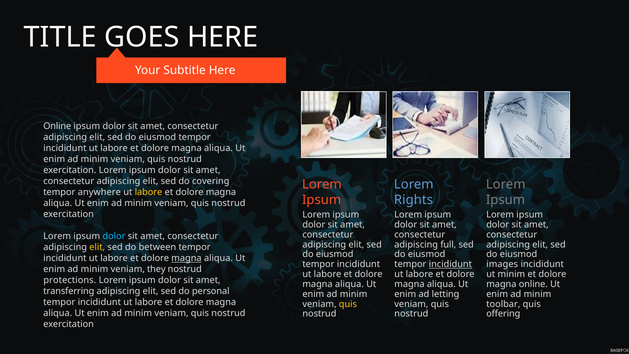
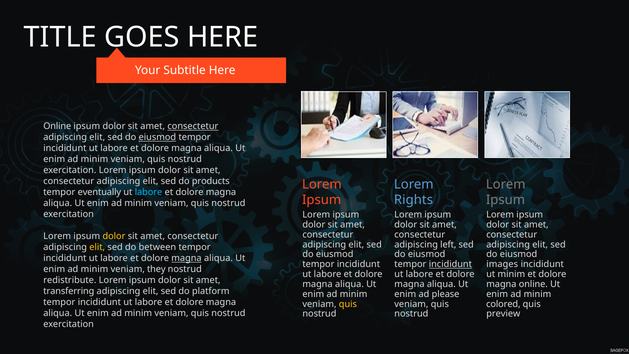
consectetur underline: none -> present (193, 126)
eiusmod underline: none -> present (157, 137)
covering: covering -> products (211, 181)
anywhere: anywhere -> eventually (99, 192)
labore colour: yellow -> light blue (149, 192)
dolor colour: light blue -> yellow (114, 236)
full: full -> left (448, 244)
protections: protections -> redistribute (70, 280)
personal: personal -> platform (211, 291)
letting: letting -> please (446, 294)
toolbar: toolbar -> colored (503, 304)
offering: offering -> preview (503, 314)
